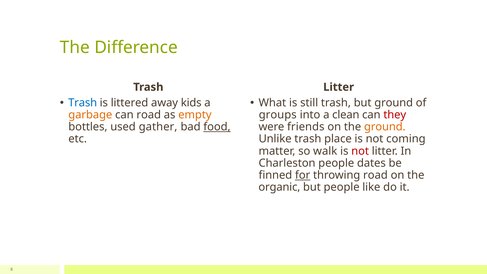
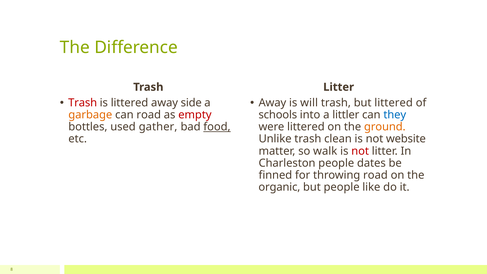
Trash colour: blue -> red (83, 103)
kids: kids -> side (191, 103)
What: What -> Away (272, 103)
still: still -> will (309, 103)
but ground: ground -> littered (394, 103)
empty colour: orange -> red (195, 115)
groups: groups -> schools (278, 115)
clean: clean -> littler (346, 115)
they colour: red -> blue (395, 115)
were friends: friends -> littered (306, 127)
place: place -> clean (338, 139)
coming: coming -> website (406, 139)
for underline: present -> none (303, 175)
